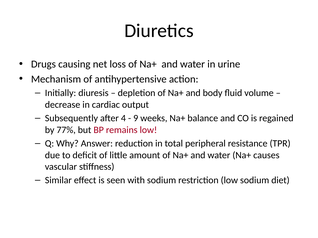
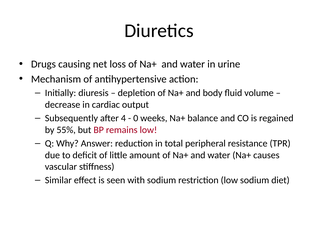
9: 9 -> 0 (136, 118)
77%: 77% -> 55% (66, 130)
